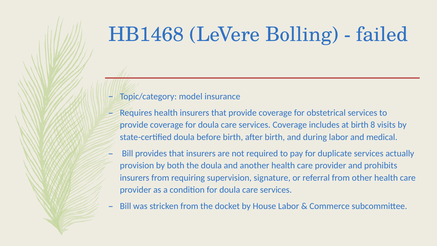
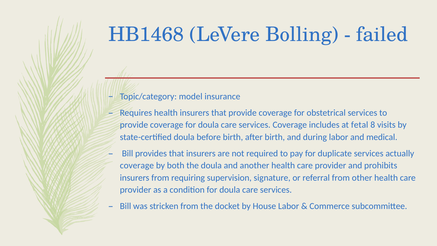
at birth: birth -> fetal (360, 125)
provision: provision -> coverage (137, 165)
